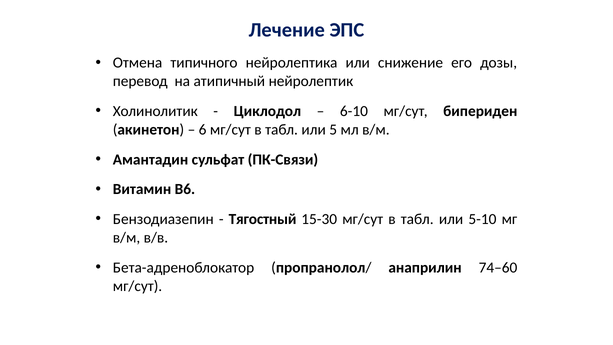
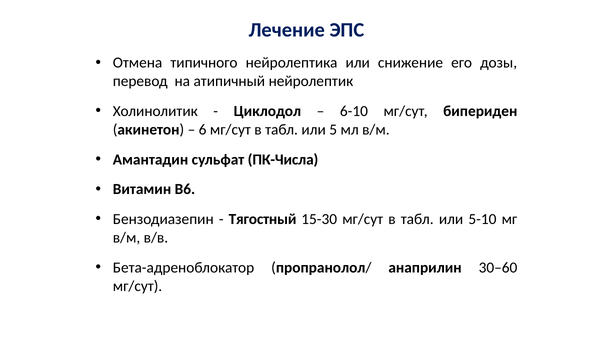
ПК-Связи: ПК-Связи -> ПК-Числа (283, 159)
74–60: 74–60 -> 30–60 (498, 267)
